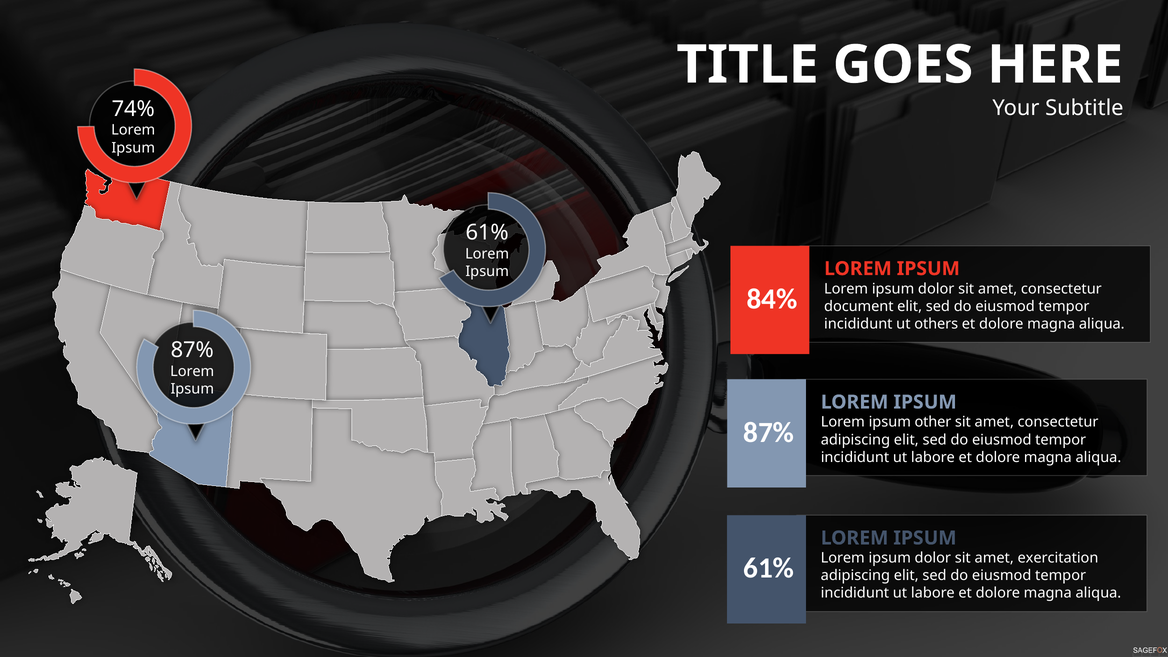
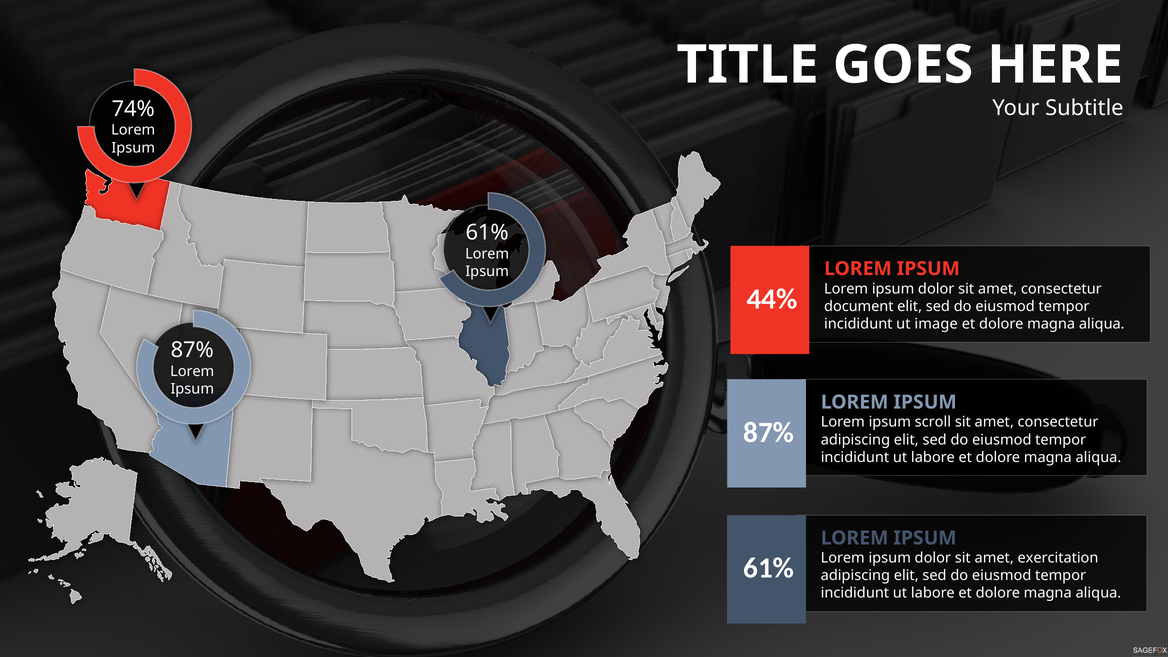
84%: 84% -> 44% (772, 299)
others: others -> image (936, 324)
other: other -> scroll (933, 422)
